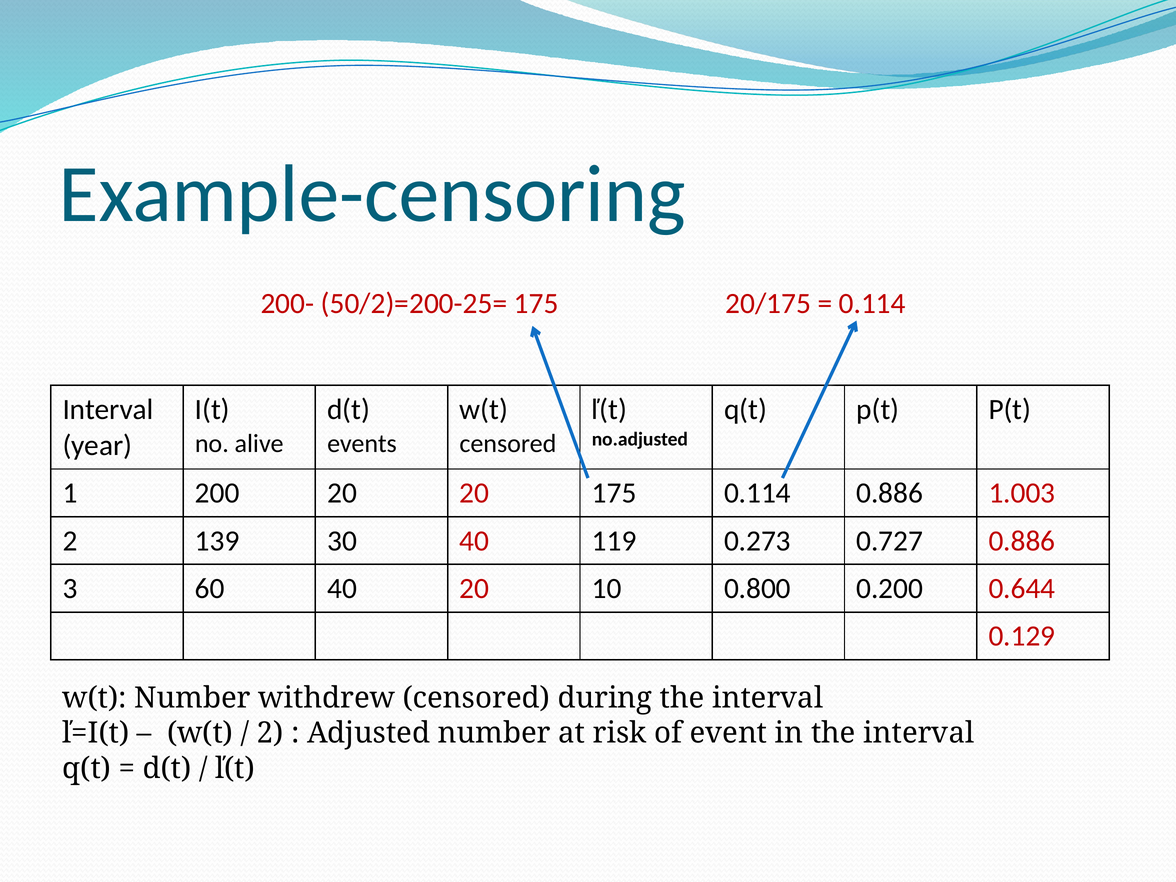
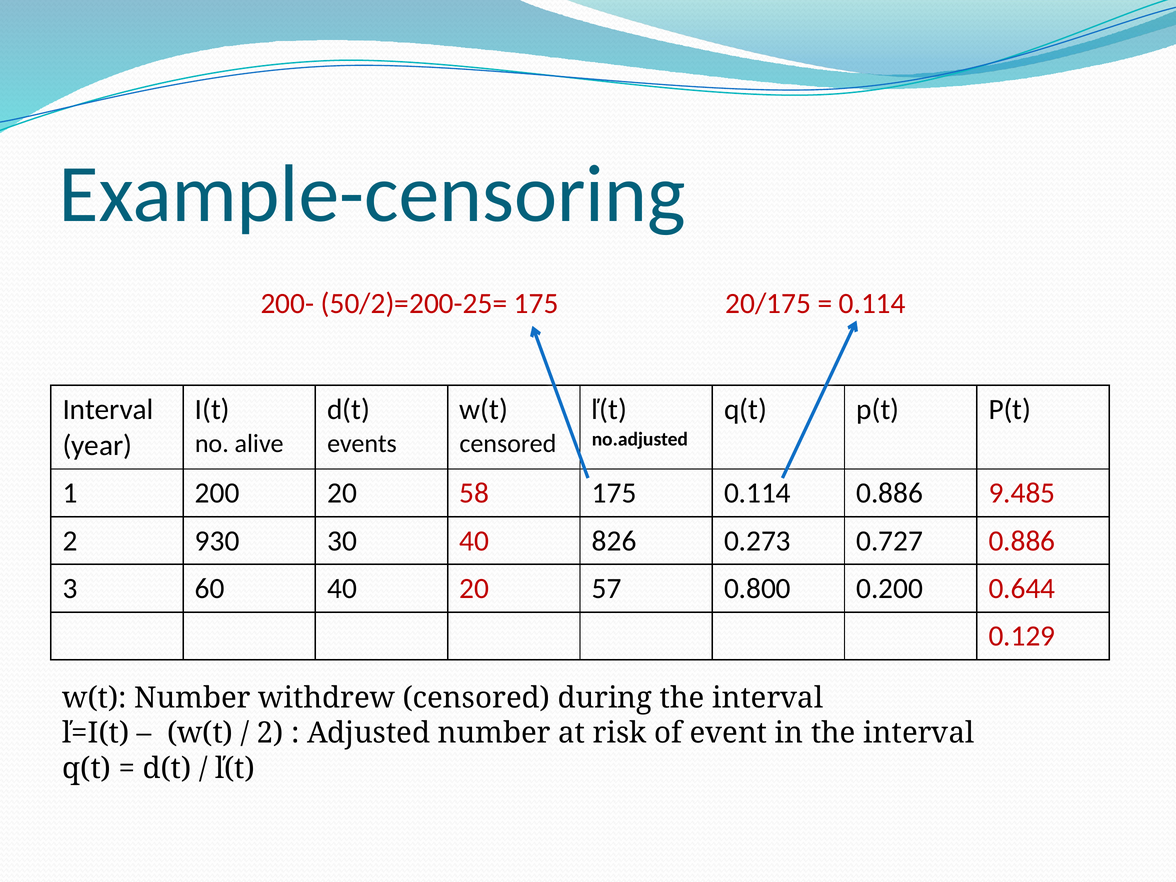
20 20: 20 -> 58 (474, 493)
1.003: 1.003 -> 9.485 (1022, 493)
139: 139 -> 930 (217, 541)
119: 119 -> 826 (614, 541)
10: 10 -> 57 (607, 589)
